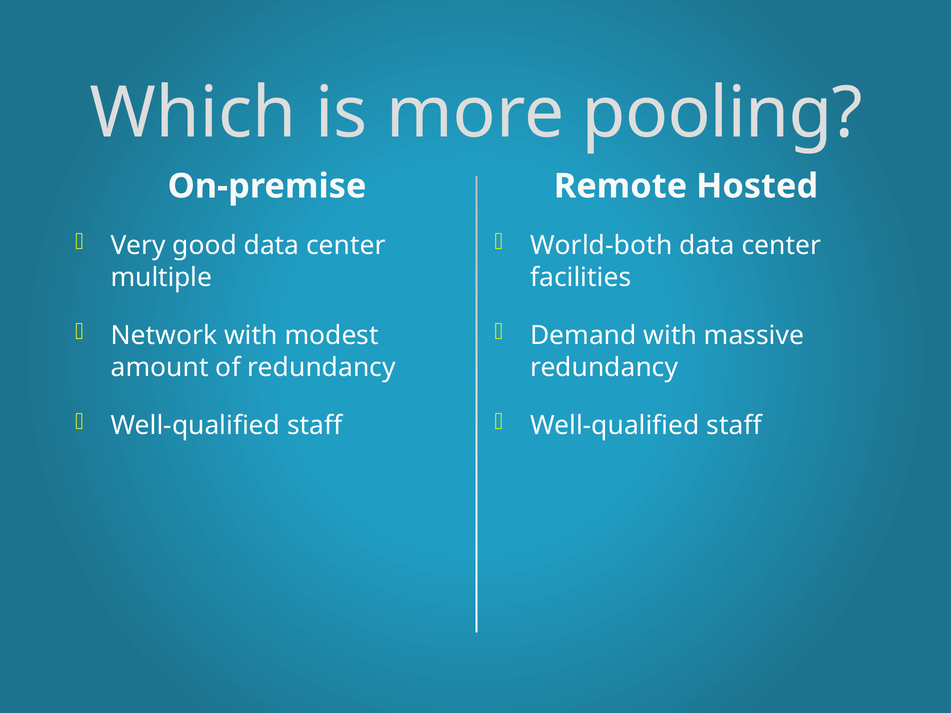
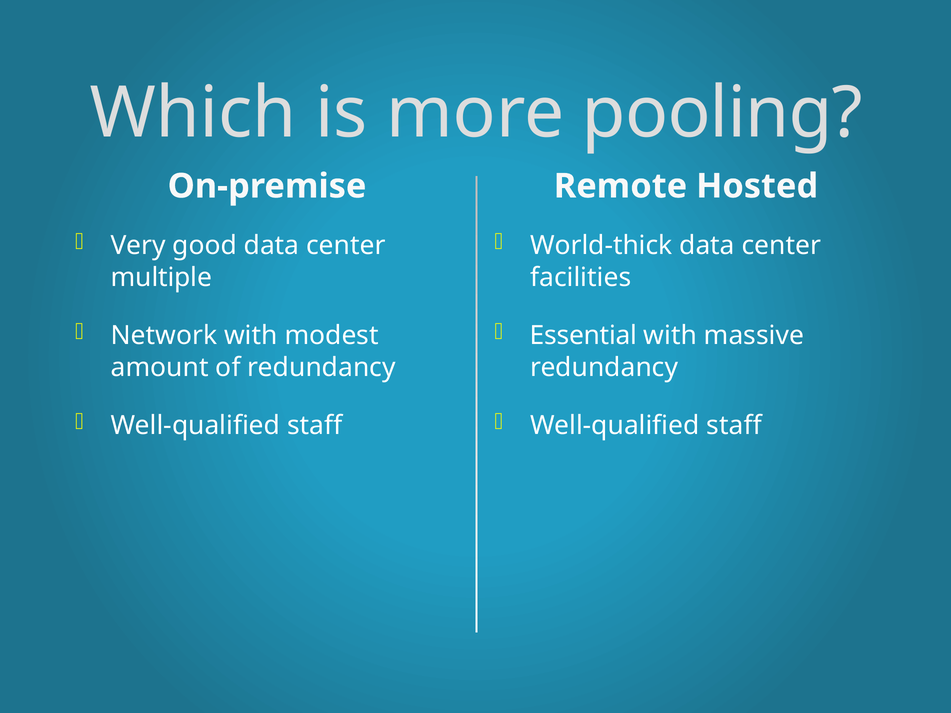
World-both: World-both -> World-thick (601, 246)
Demand: Demand -> Essential (584, 336)
